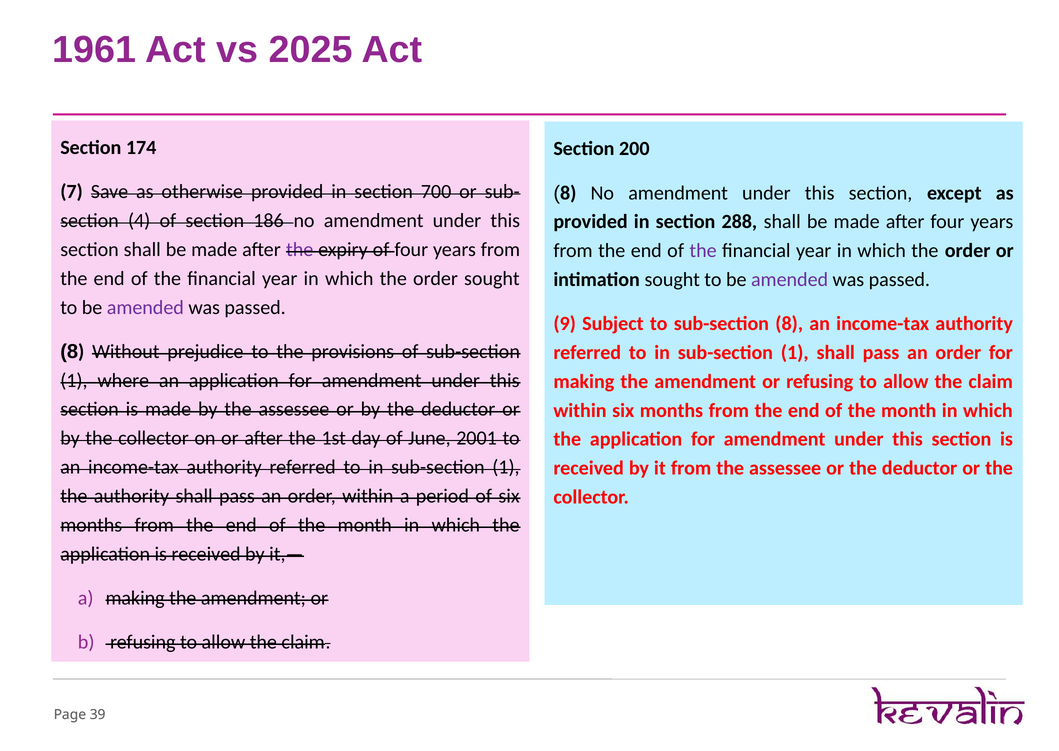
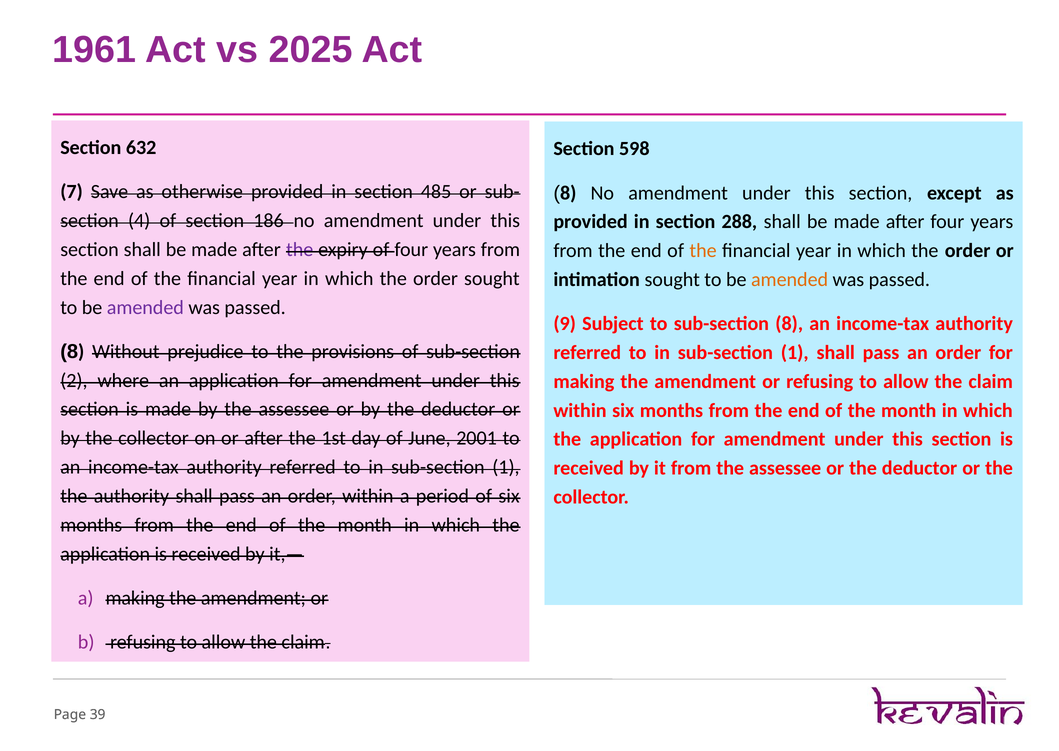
174: 174 -> 632 (141, 148)
200: 200 -> 598 (634, 149)
700: 700 -> 485 (436, 192)
the colour: purple -> orange (703, 251)
amended colour: purple -> orange (790, 280)
1: 1 -> 2 (74, 381)
